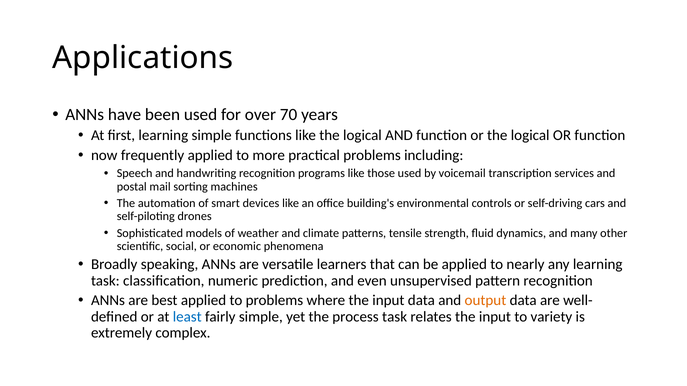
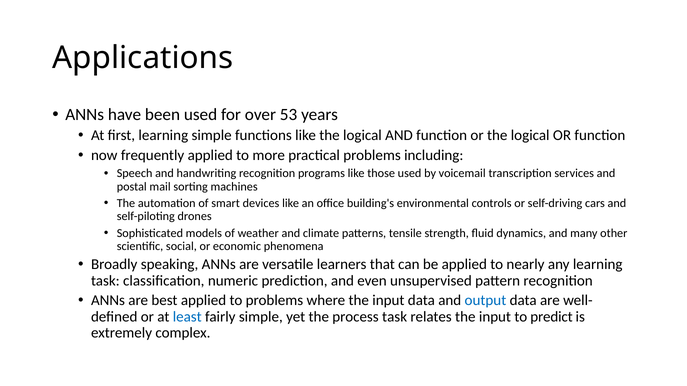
70: 70 -> 53 (289, 115)
output colour: orange -> blue (485, 301)
variety: variety -> predict (551, 317)
